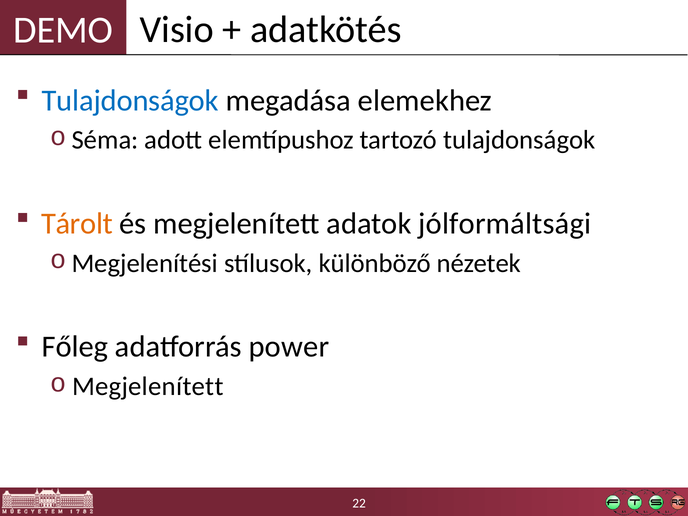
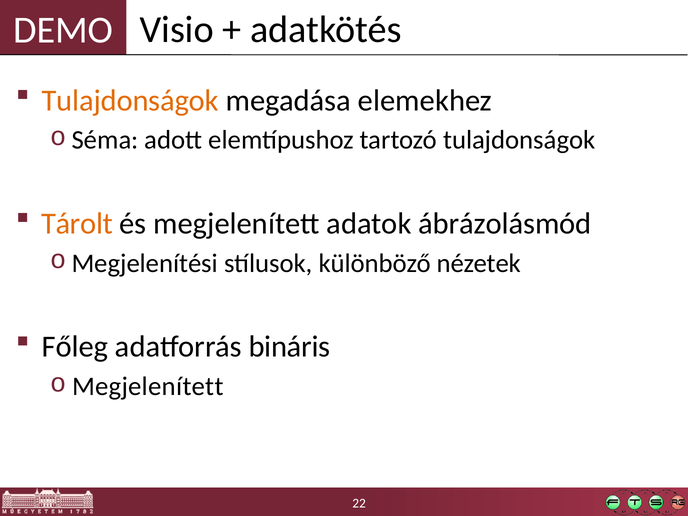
Tulajdonságok colour: blue -> orange (130, 101)
jólformáltsági: jólformáltsági -> ábrázolásmód (505, 224)
power: power -> bináris (289, 347)
